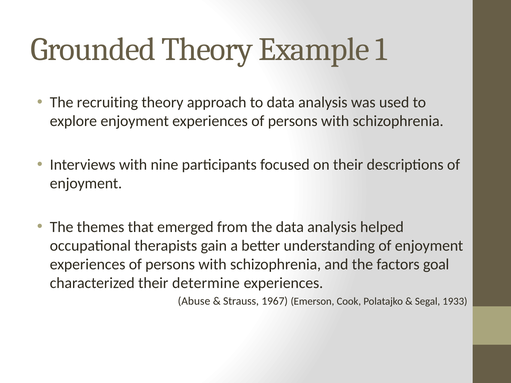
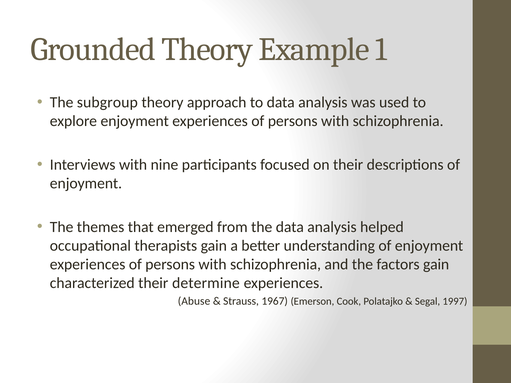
recruiting: recruiting -> subgroup (107, 102)
factors goal: goal -> gain (436, 265)
1933: 1933 -> 1997 (455, 302)
